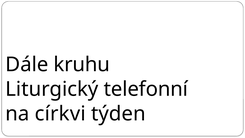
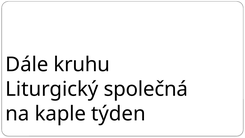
telefonní: telefonní -> společná (146, 89)
církvi: církvi -> kaple (60, 114)
